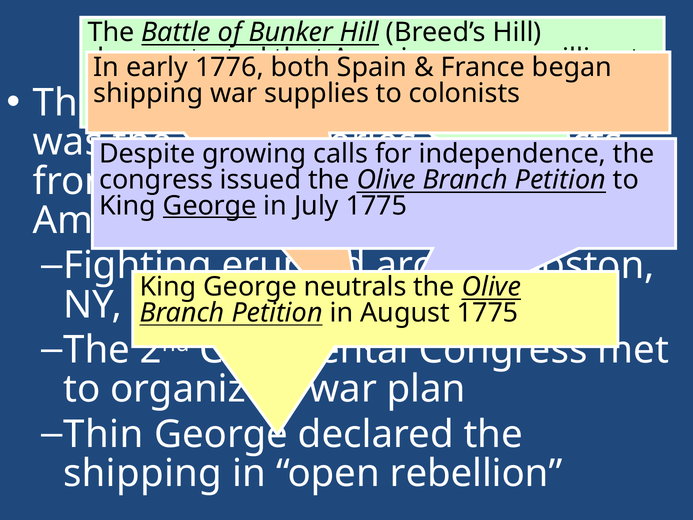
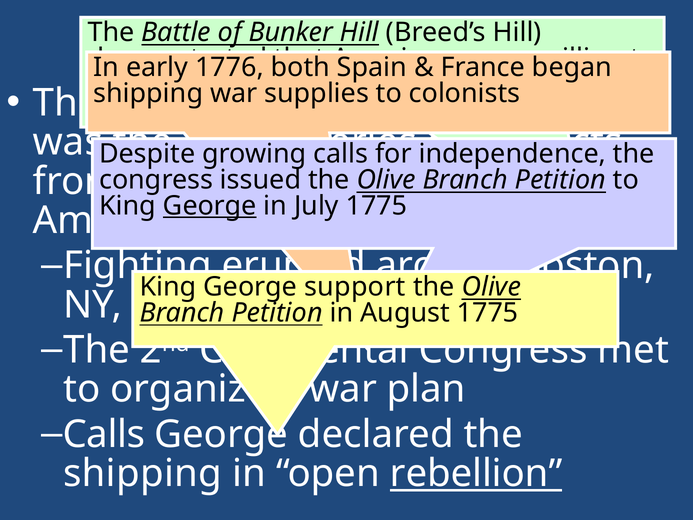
neutrals: neutrals -> support (355, 287)
Thin: Thin -> Calls (104, 434)
rebellion underline: none -> present (476, 473)
